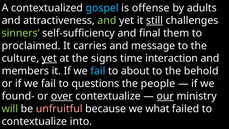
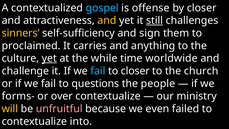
by adults: adults -> closer (202, 8)
and colour: light green -> yellow (107, 20)
sinners colour: light green -> yellow (21, 33)
final: final -> sign (150, 33)
message: message -> anything (153, 46)
signs: signs -> while (104, 58)
interaction: interaction -> worldwide (171, 58)
members: members -> challenge (25, 71)
to about: about -> closer (135, 71)
the behold: behold -> church (201, 71)
found-: found- -> forms- (18, 96)
over underline: present -> none (62, 96)
our underline: present -> none (165, 96)
will colour: light green -> yellow (10, 109)
what: what -> even (157, 109)
